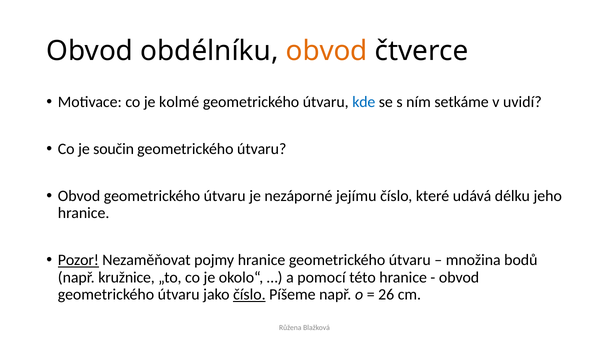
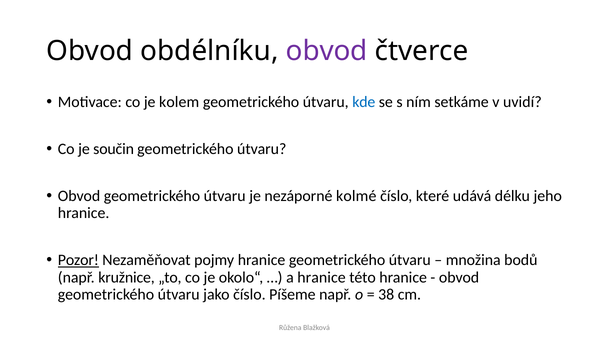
obvod colour: orange -> purple (327, 51)
kolmé: kolmé -> kolem (179, 102)
jejímu: jejímu -> kolmé (356, 196)
a pomocí: pomocí -> hranice (321, 277)
číslo underline: present -> none (249, 294)
26: 26 -> 38 (386, 294)
